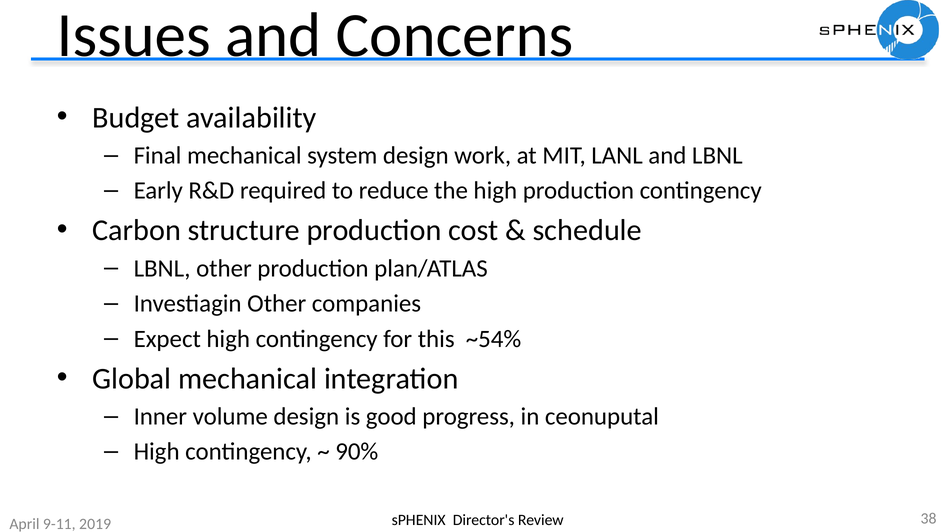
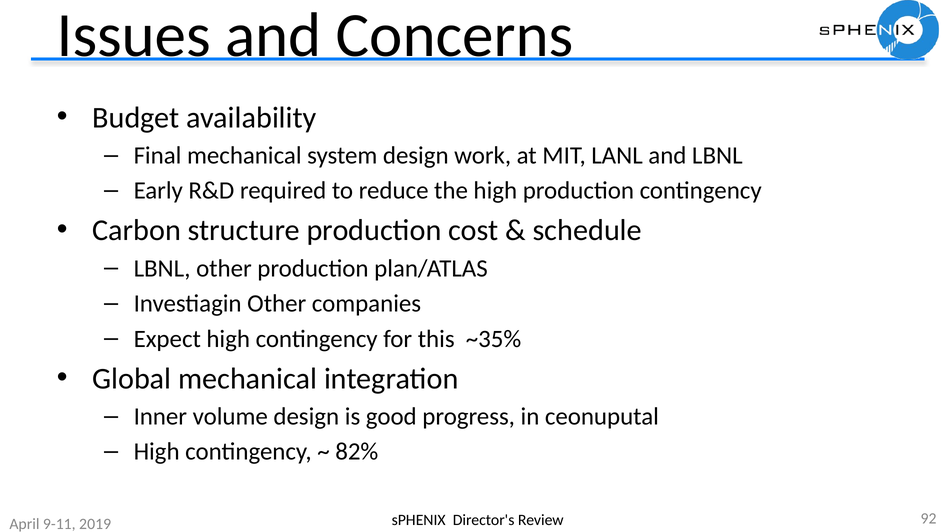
~54%: ~54% -> ~35% (494, 339)
90%: 90% -> 82% (357, 452)
38: 38 -> 92 (929, 519)
